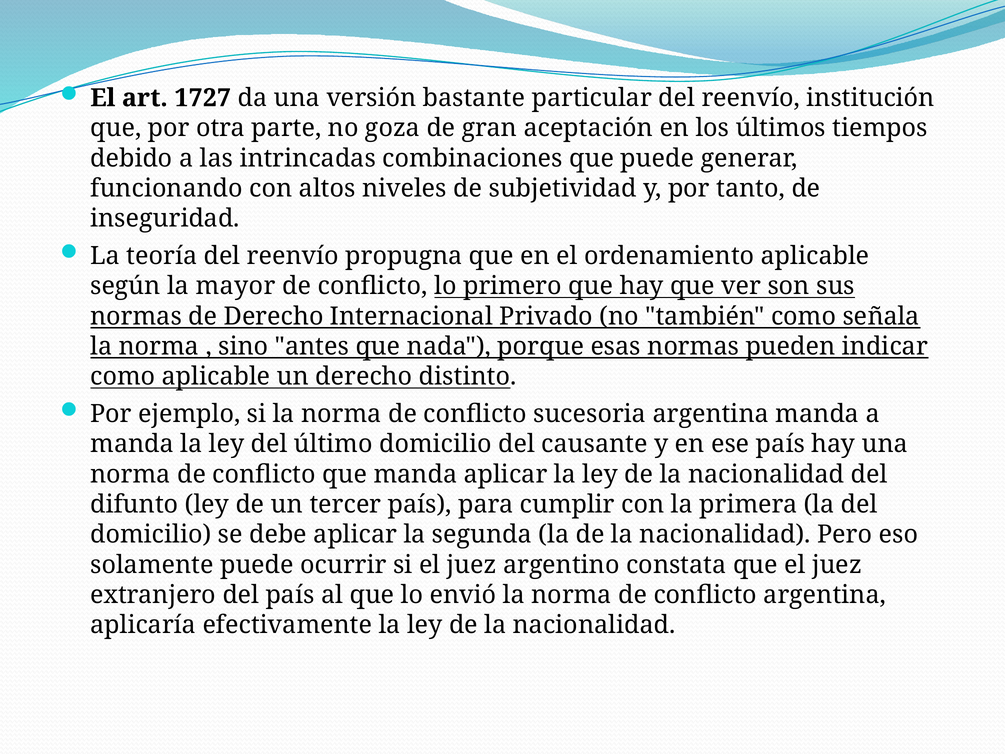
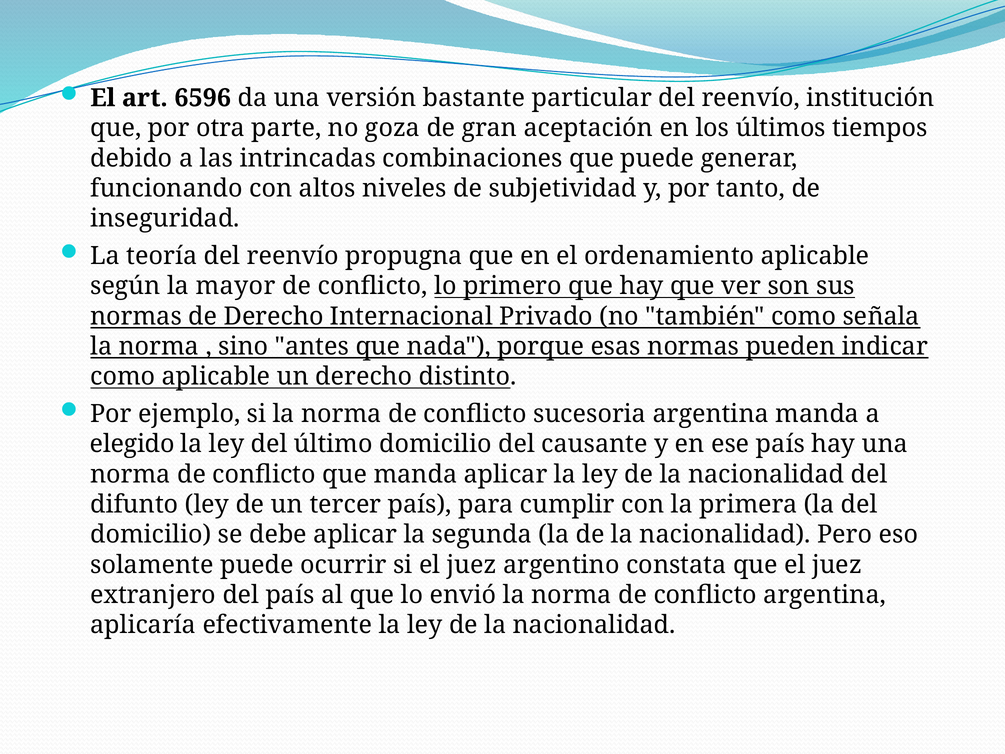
1727: 1727 -> 6596 (203, 98)
manda: manda -> elegido (132, 444)
